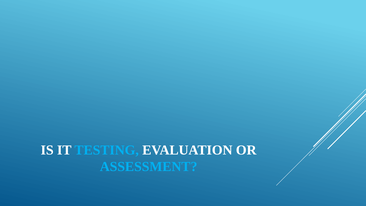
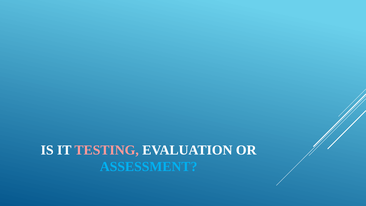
TESTING colour: light blue -> pink (107, 150)
